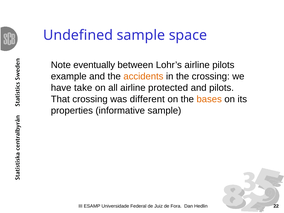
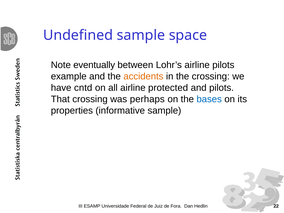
take: take -> cntd (83, 88)
different: different -> perhaps (147, 99)
bases colour: orange -> blue (209, 99)
